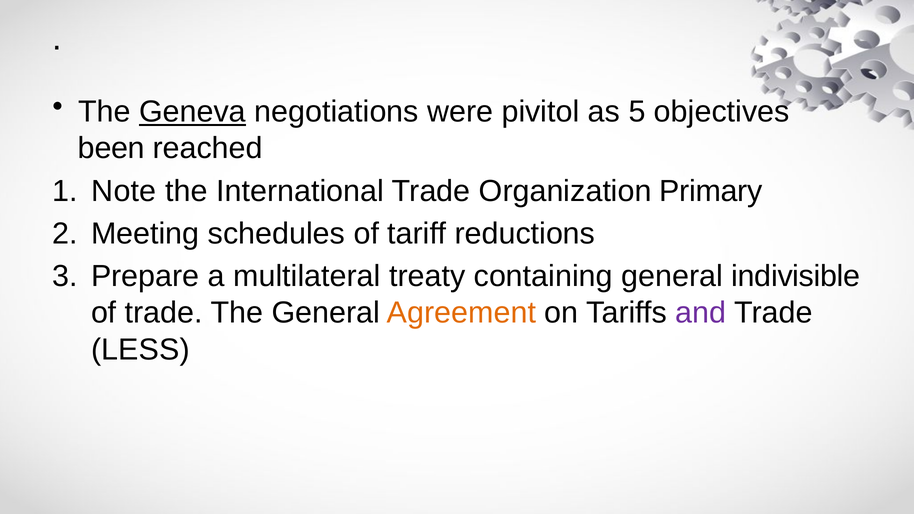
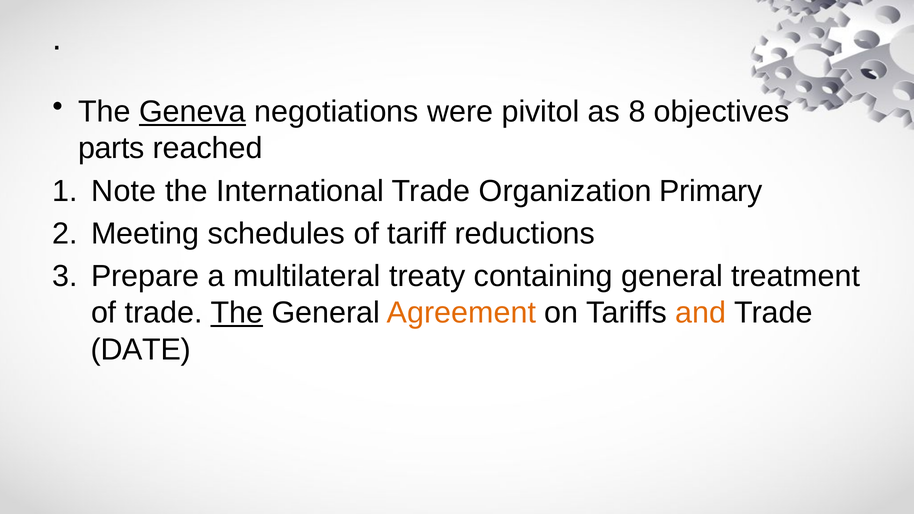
5: 5 -> 8 (637, 112)
been: been -> parts (111, 148)
indivisible: indivisible -> treatment (796, 276)
The underline: none -> present (237, 313)
and colour: purple -> orange (701, 313)
LESS: LESS -> DATE (141, 350)
